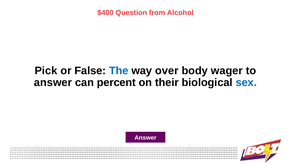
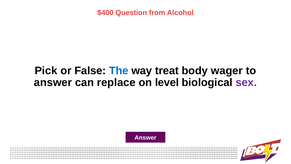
over: over -> treat (167, 70)
percent: percent -> replace (116, 82)
their: their -> level (167, 82)
sex colour: blue -> purple (246, 82)
